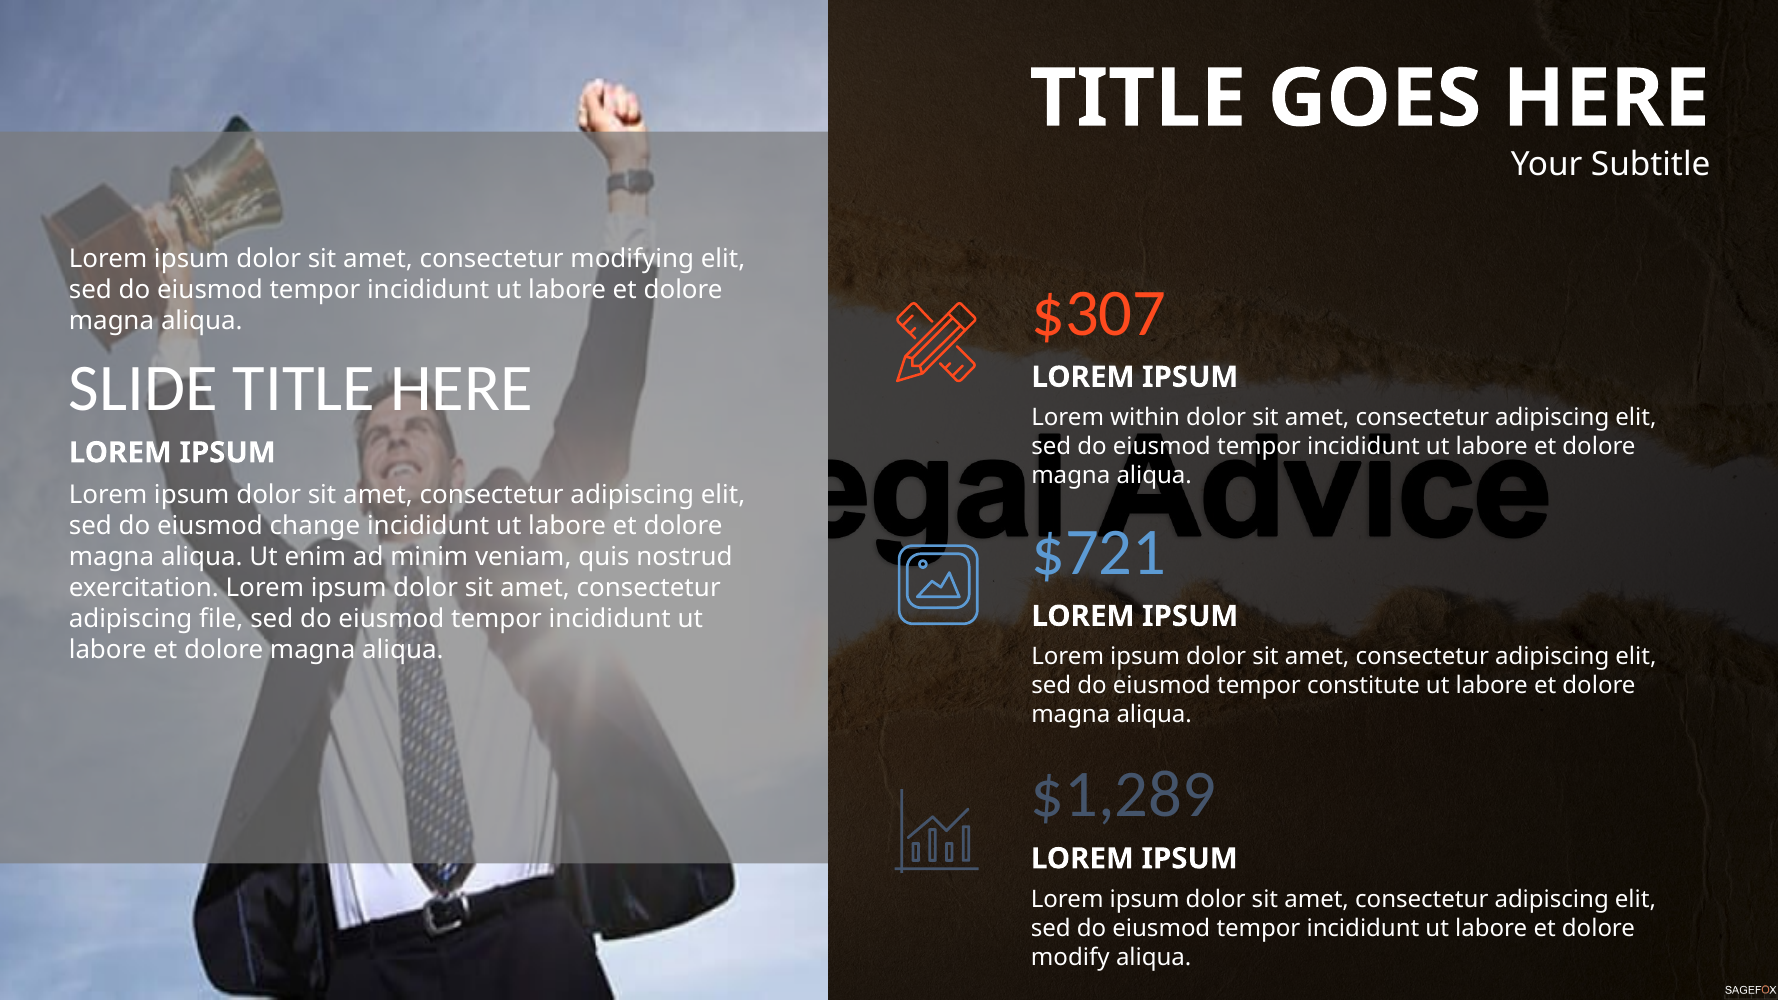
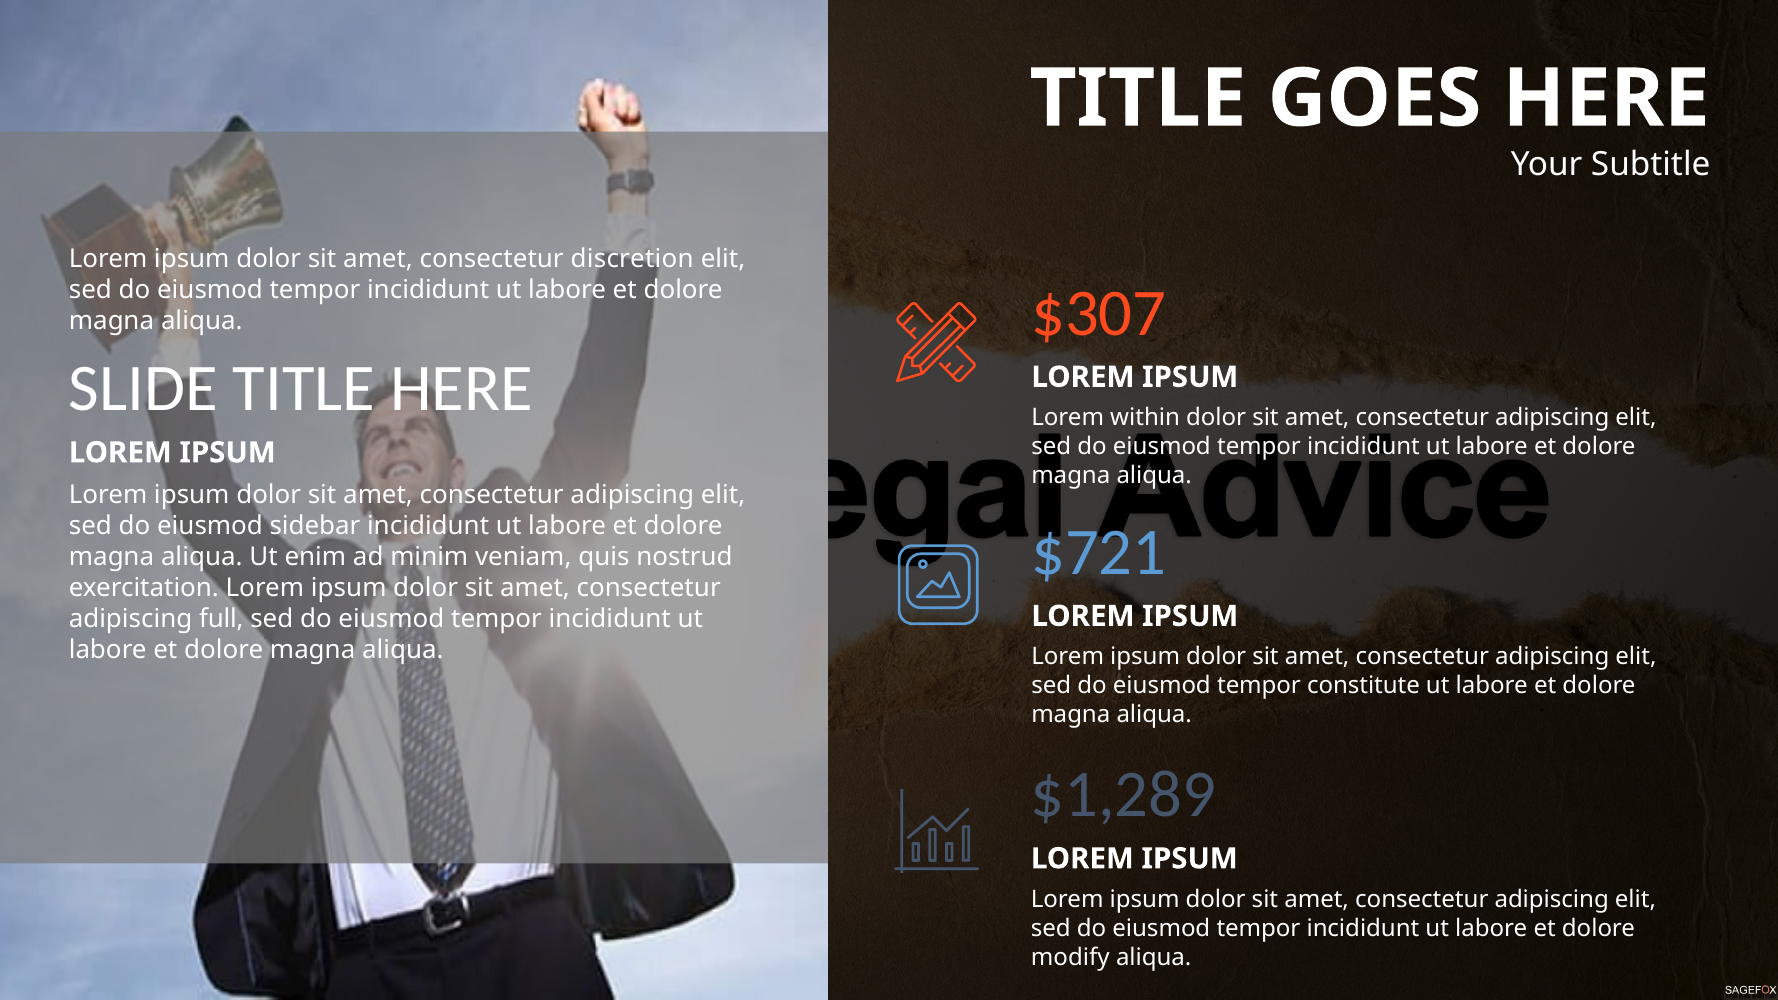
modifying: modifying -> discretion (632, 259)
change: change -> sidebar (315, 526)
file: file -> full (221, 619)
